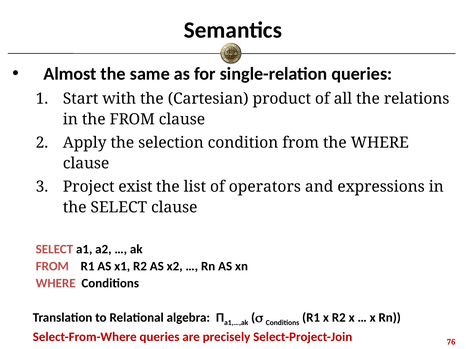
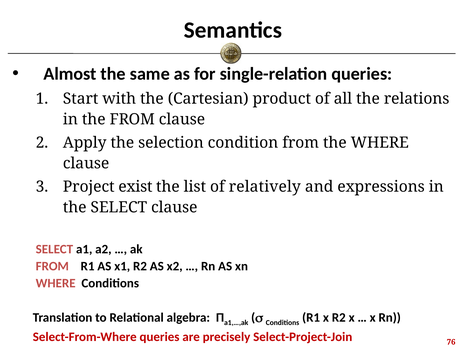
operators: operators -> relatively (265, 187)
